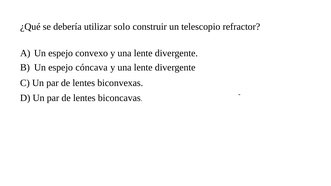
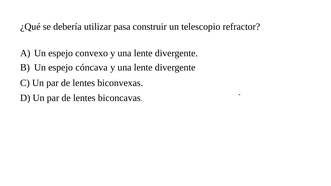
solo: solo -> pasa (122, 27)
